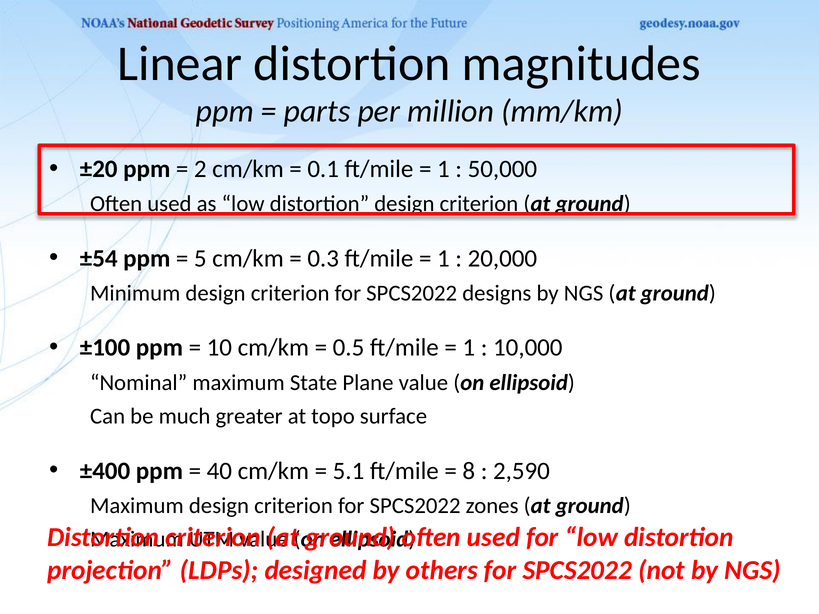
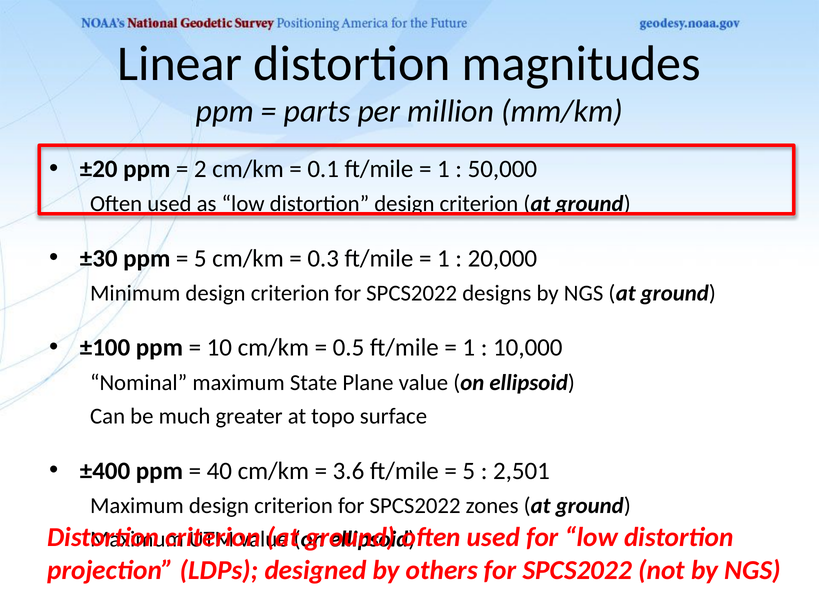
±54: ±54 -> ±30 (99, 258)
5.1: 5.1 -> 3.6 (348, 471)
8: 8 -> 5 (469, 471)
2,590: 2,590 -> 2,501 (521, 471)
